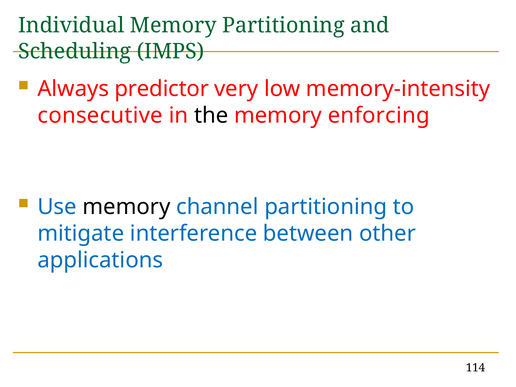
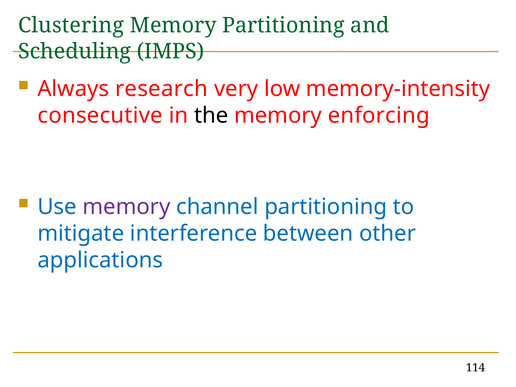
Individual: Individual -> Clustering (71, 26)
predictor: predictor -> research (161, 89)
memory colour: black -> purple (126, 207)
